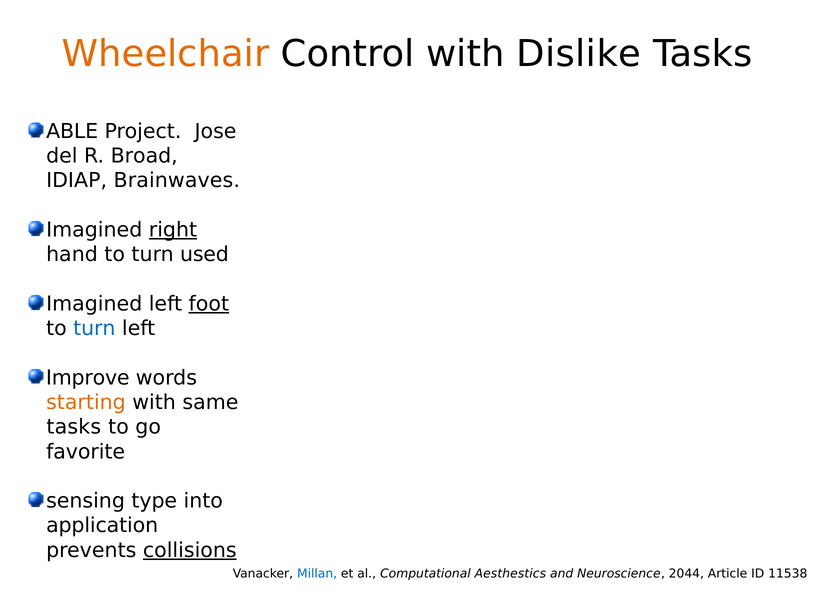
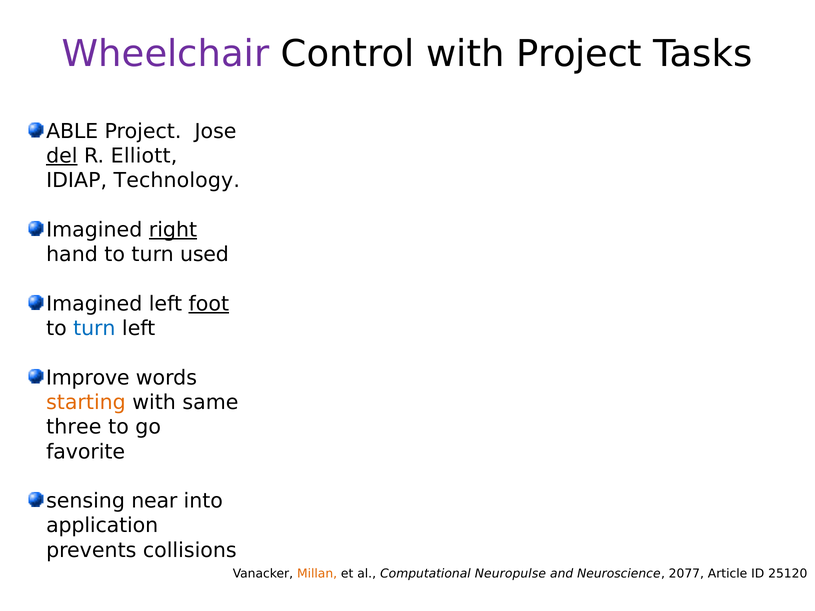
Wheelchair colour: orange -> purple (166, 54)
with Dislike: Dislike -> Project (579, 54)
del underline: none -> present (62, 156)
Broad: Broad -> Elliott (144, 156)
Brainwaves: Brainwaves -> Technology (177, 181)
tasks: tasks -> three (74, 427)
type: type -> near (154, 501)
collisions underline: present -> none (190, 550)
Millan colour: blue -> orange (317, 574)
Aesthestics: Aesthestics -> Neuropulse (510, 574)
2044: 2044 -> 2077 (686, 574)
11538: 11538 -> 25120 (788, 574)
